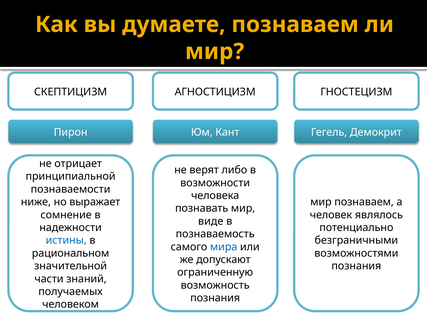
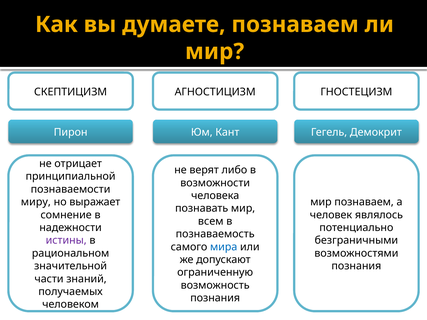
ниже: ниже -> миру (36, 202)
виде: виде -> всем (211, 221)
истины colour: blue -> purple (66, 241)
